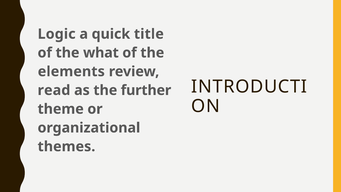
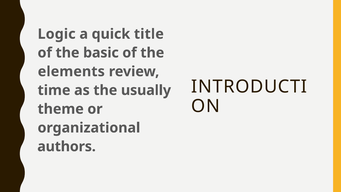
what: what -> basic (101, 53)
read: read -> time (54, 90)
further: further -> usually (146, 90)
themes: themes -> authors (67, 146)
